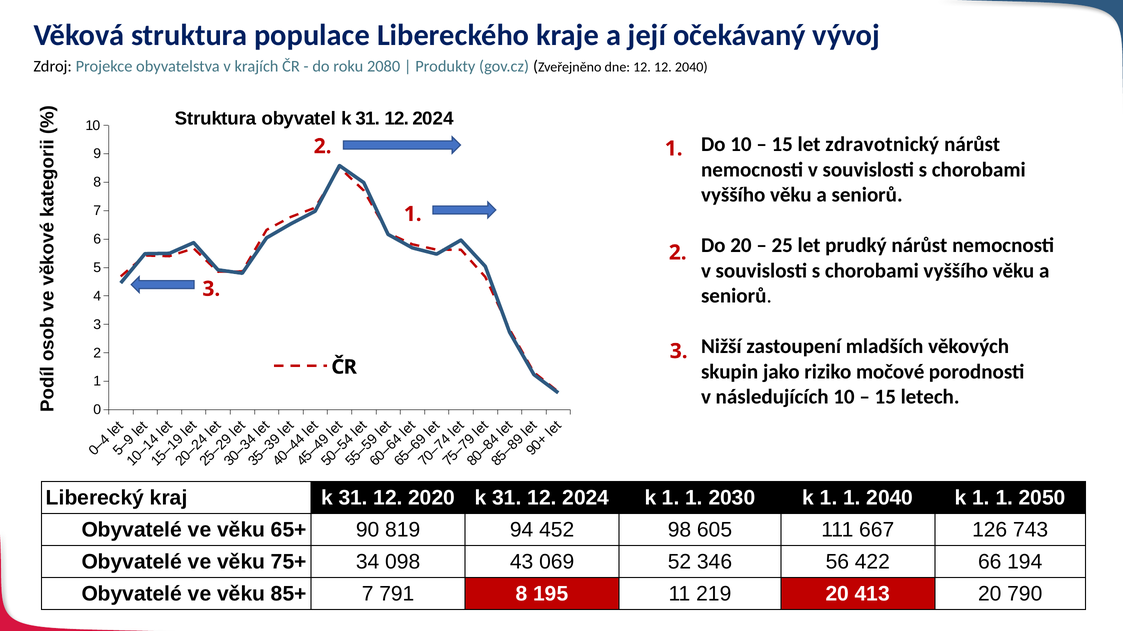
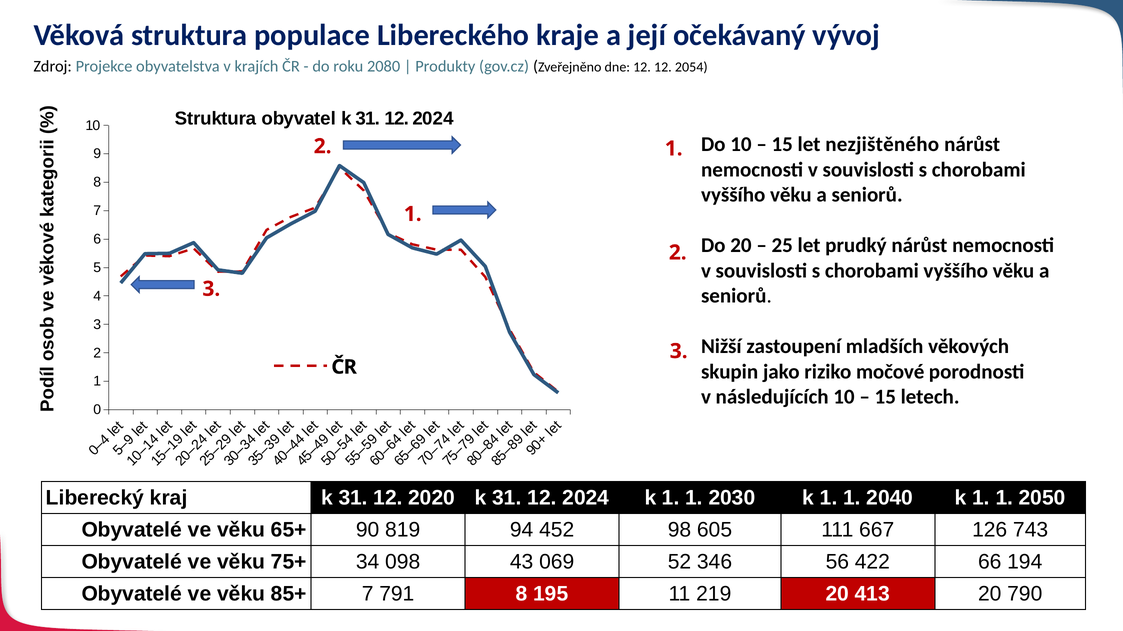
12 2040: 2040 -> 2054 (691, 67)
zdravotnický: zdravotnický -> nezjištěného (882, 145)
